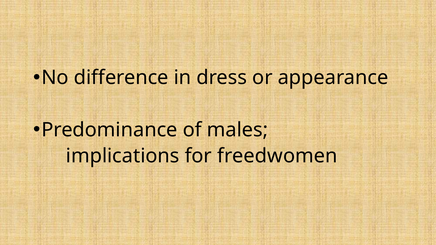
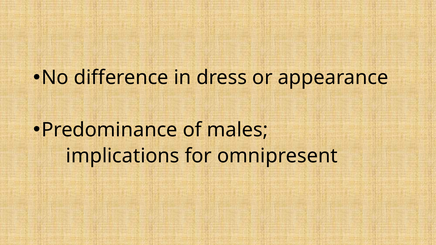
freedwomen: freedwomen -> omnipresent (277, 156)
